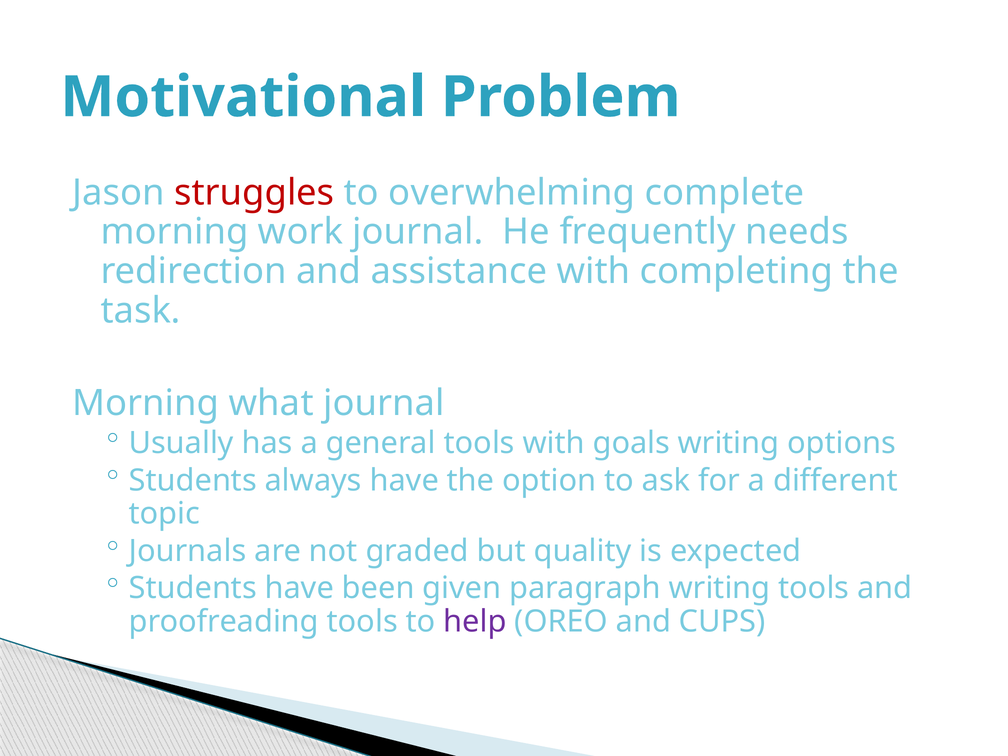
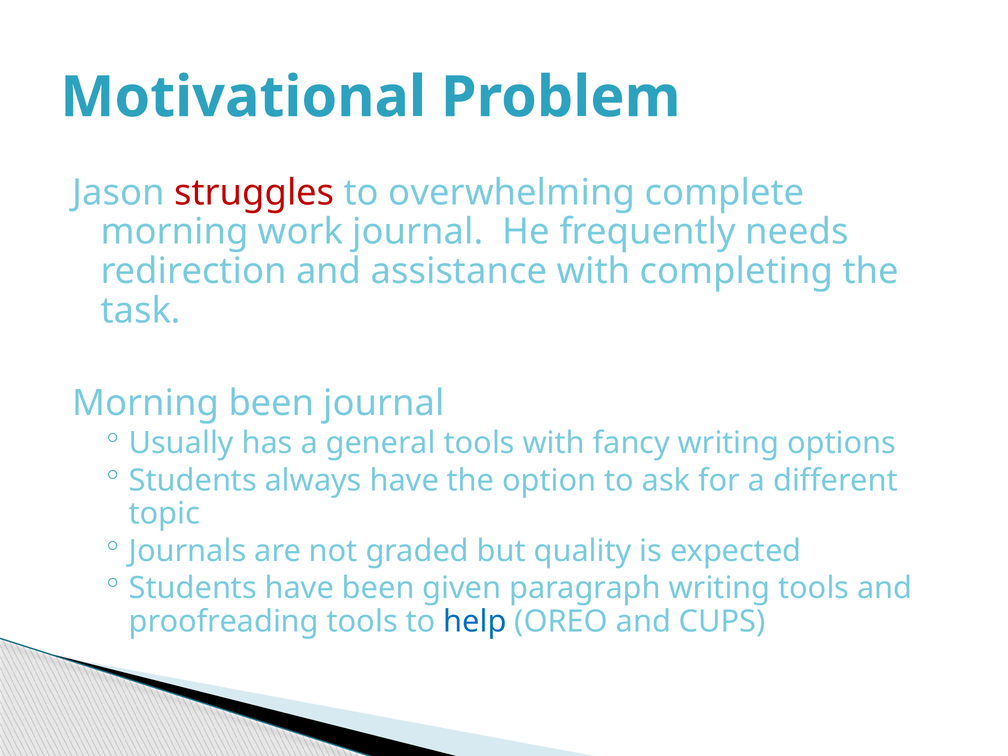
Morning what: what -> been (271, 403)
goals: goals -> fancy (631, 443)
help colour: purple -> blue (475, 621)
